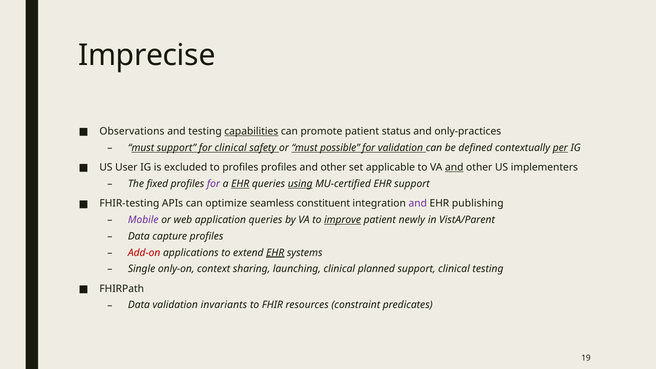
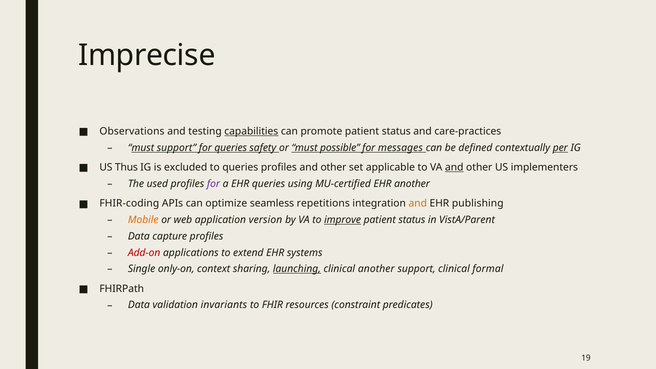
only-practices: only-practices -> care-practices (468, 131)
for clinical: clinical -> queries (231, 148)
for validation: validation -> messages (400, 148)
User: User -> Thus (126, 167)
to profiles: profiles -> queries (240, 167)
fixed: fixed -> used (157, 184)
EHR underline: present -> none (240, 184)
using underline: present -> none (300, 184)
EHR support: support -> another (412, 184)
FHIR-testing: FHIR-testing -> FHIR-coding (129, 204)
constituent: constituent -> repetitions (323, 204)
and colour: purple -> orange (418, 204)
Mobile colour: purple -> orange (143, 220)
application queries: queries -> version (266, 220)
newly: newly -> status (412, 220)
EHR underline: present -> none (275, 253)
launching underline: none -> present (297, 269)
clinical planned: planned -> another (376, 269)
clinical testing: testing -> formal (488, 269)
